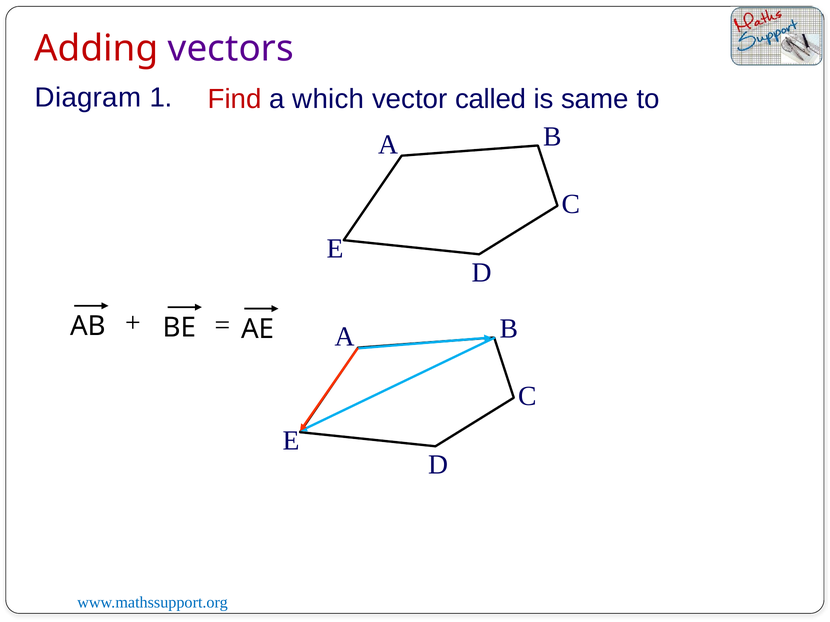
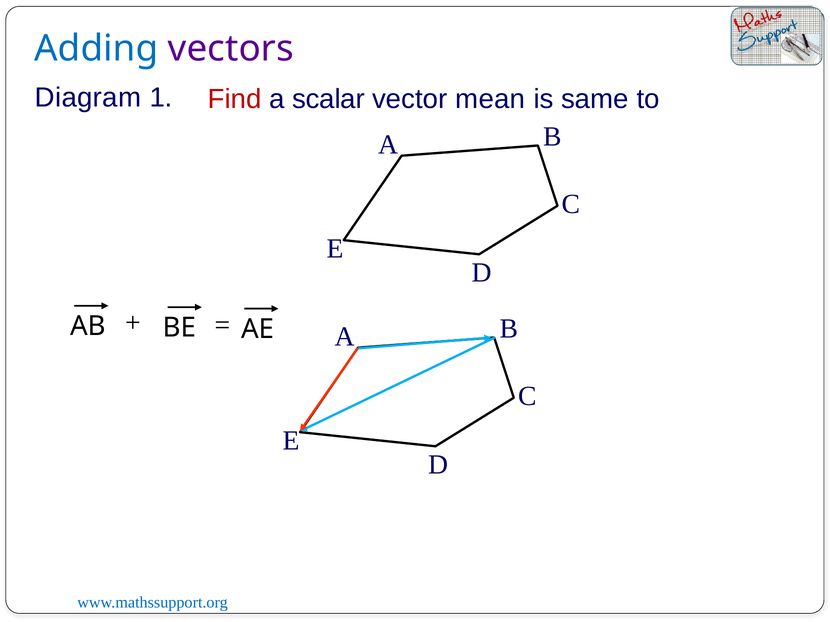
Adding colour: red -> blue (96, 48)
which: which -> scalar (328, 99)
called: called -> mean (490, 99)
